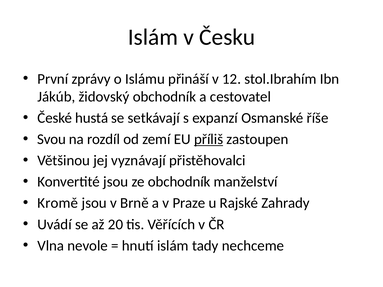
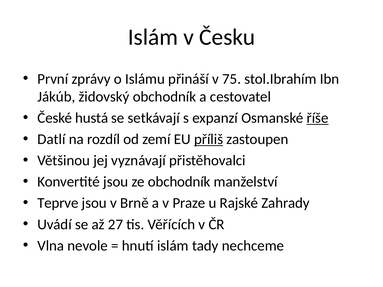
12: 12 -> 75 (232, 79)
říše underline: none -> present (318, 118)
Svou: Svou -> Datlí (51, 139)
Kromě: Kromě -> Teprve (58, 203)
20: 20 -> 27 (116, 225)
